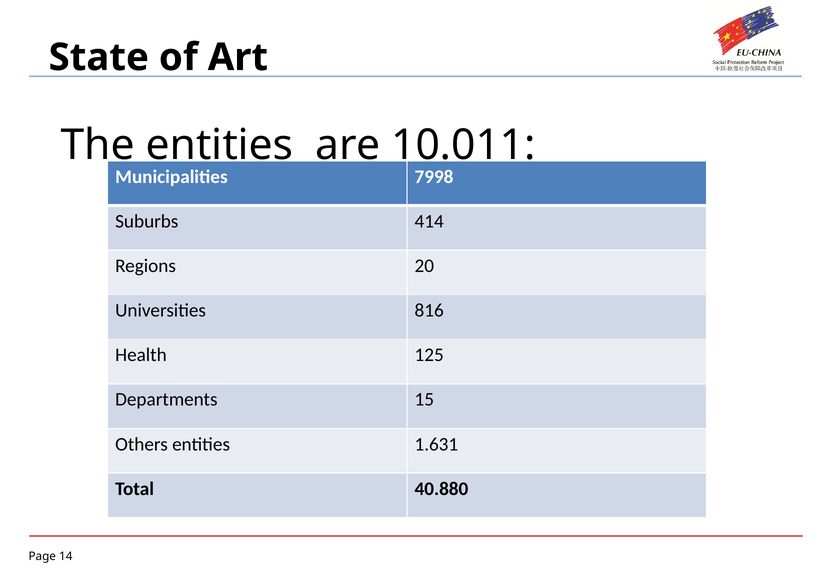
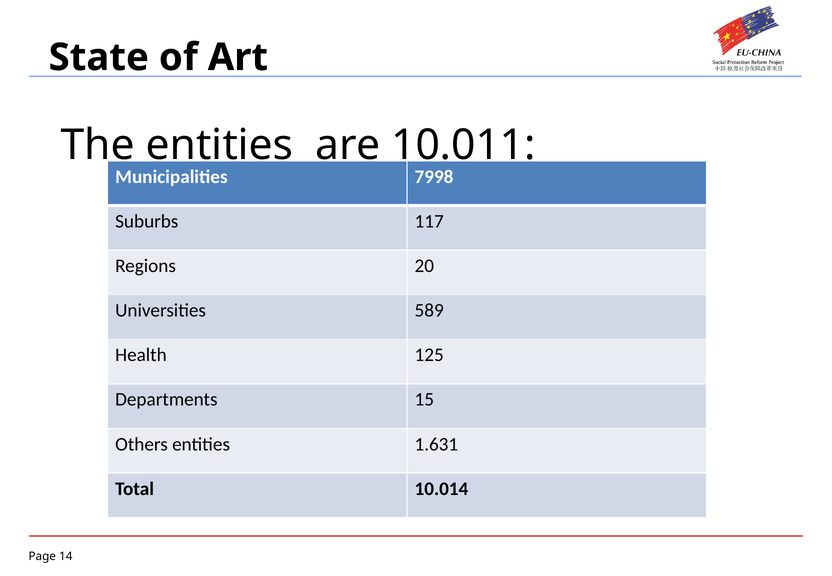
414: 414 -> 117 (429, 221)
816: 816 -> 589 (429, 311)
40.880: 40.880 -> 10.014 (441, 489)
